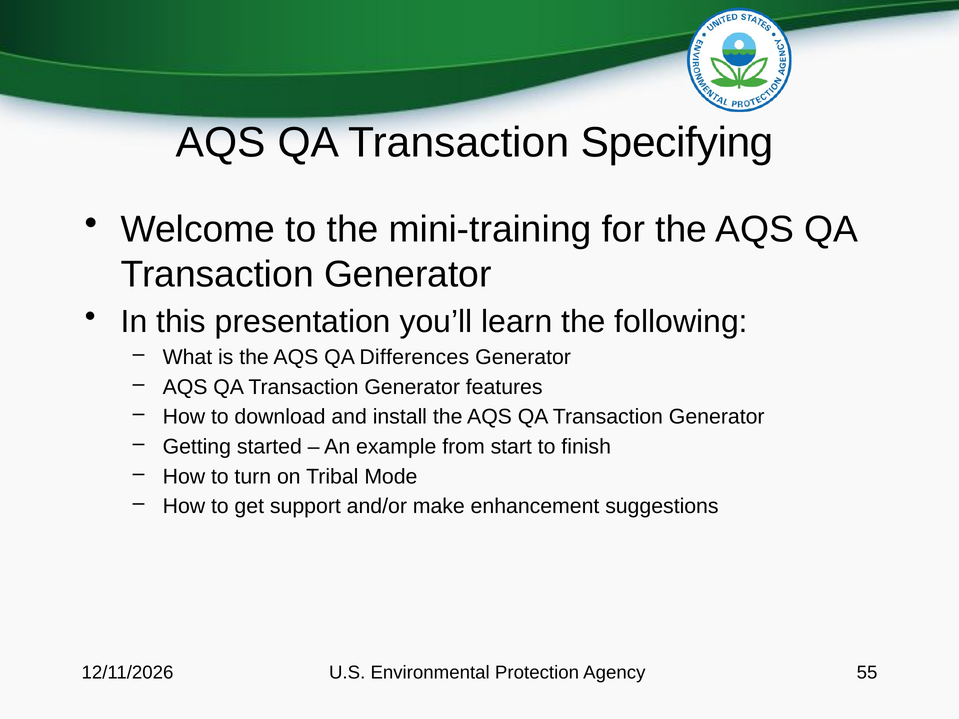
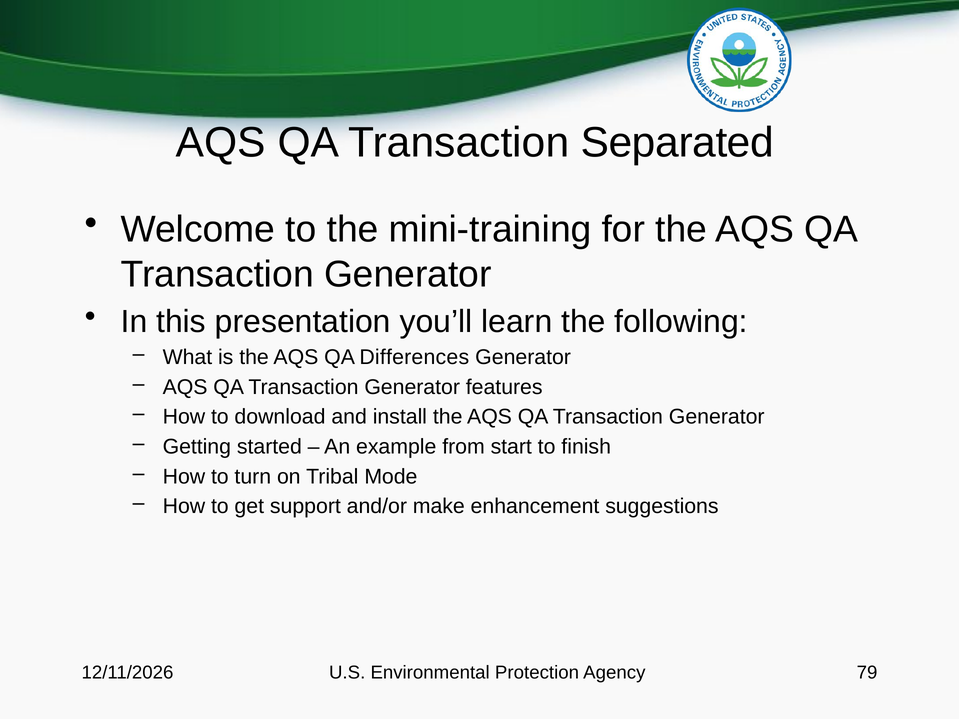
Specifying: Specifying -> Separated (677, 143)
55: 55 -> 79 (867, 673)
